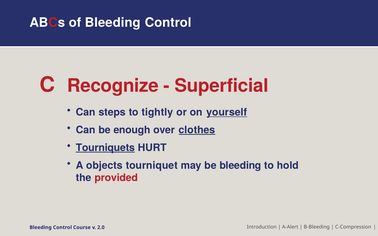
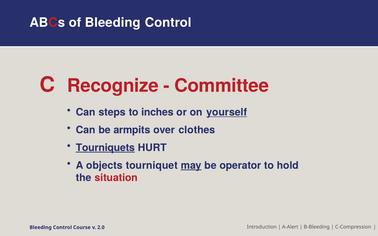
Superficial: Superficial -> Committee (222, 86)
tightly: tightly -> inches (157, 112)
enough: enough -> armpits (132, 130)
clothes underline: present -> none (197, 130)
may underline: none -> present (191, 166)
be bleeding: bleeding -> operator (240, 166)
provided: provided -> situation (116, 178)
